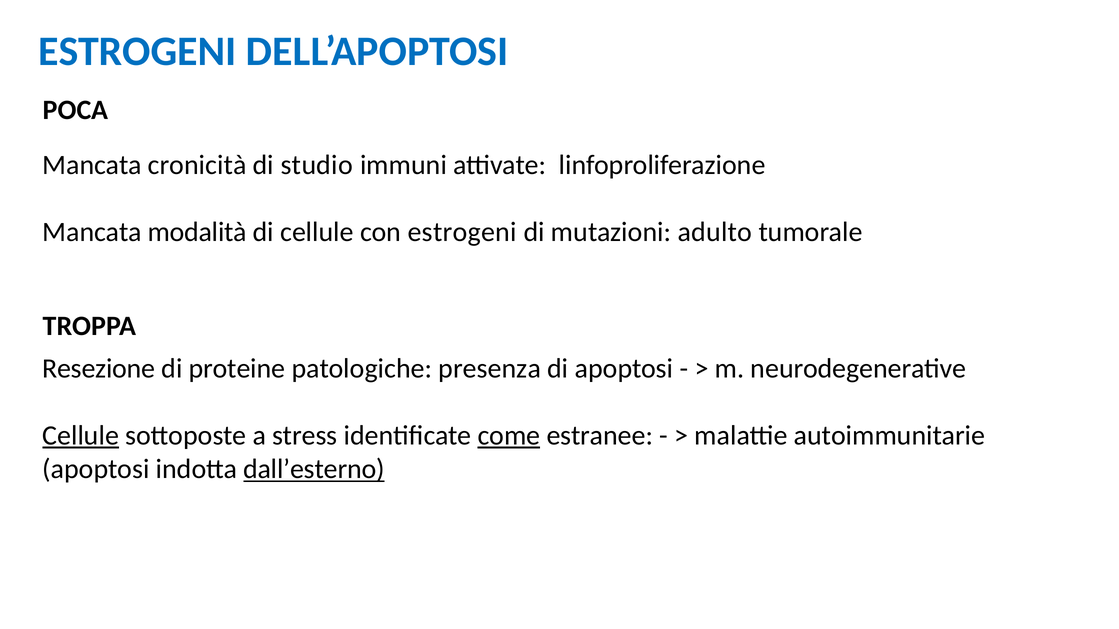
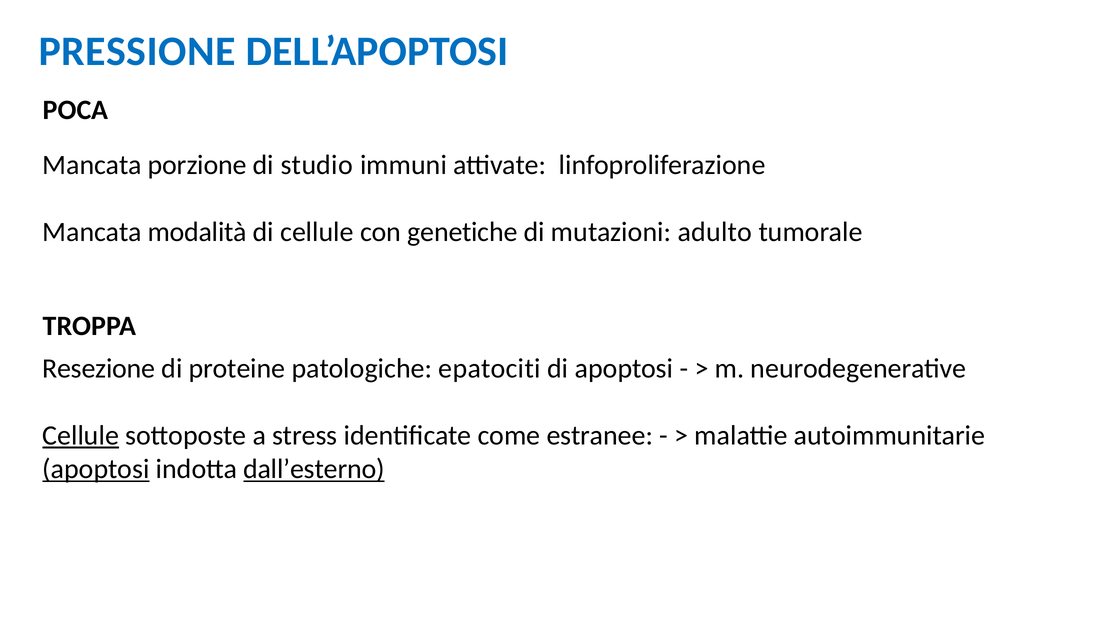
ESTROGENI: ESTROGENI -> PRESSIONE (137, 52)
cronicità: cronicità -> porzione (197, 165)
con estrogeni: estrogeni -> genetiche (462, 232)
presenza: presenza -> epatociti (490, 369)
come underline: present -> none (509, 436)
apoptosi underline: none -> present (96, 469)
